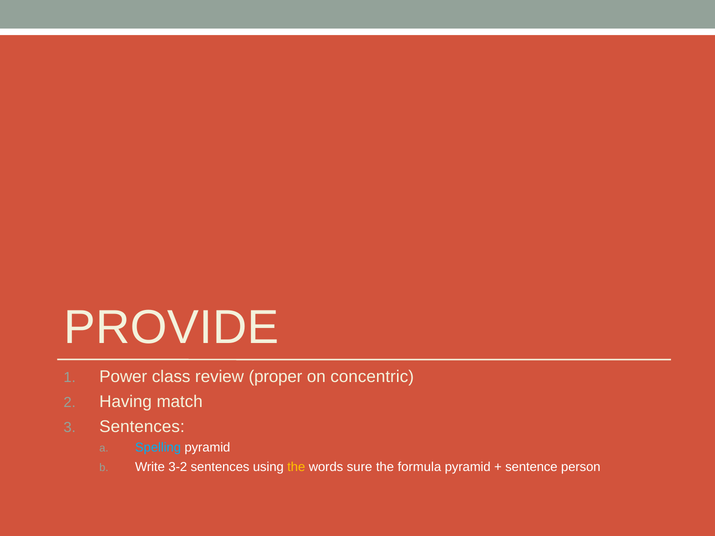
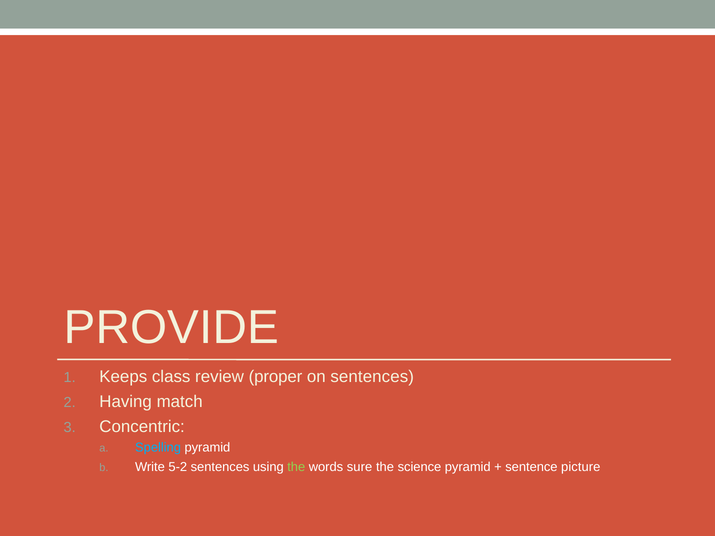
Power: Power -> Keeps (123, 377)
on concentric: concentric -> sentences (372, 377)
Sentences: Sentences -> Concentric (142, 427)
3-2: 3-2 -> 5-2 (178, 467)
the colour: yellow -> light green (296, 467)
formula: formula -> science (419, 467)
person: person -> picture (581, 467)
